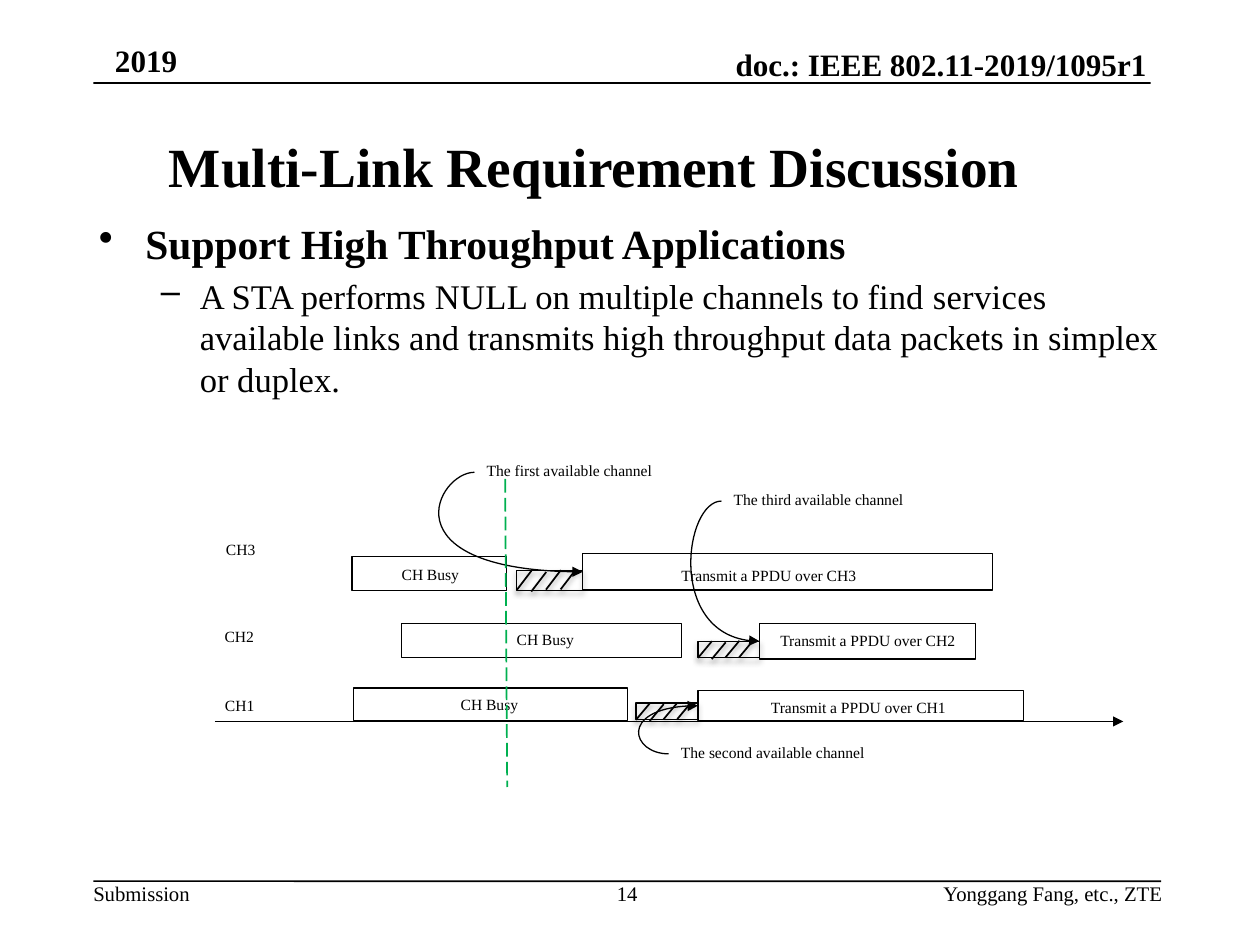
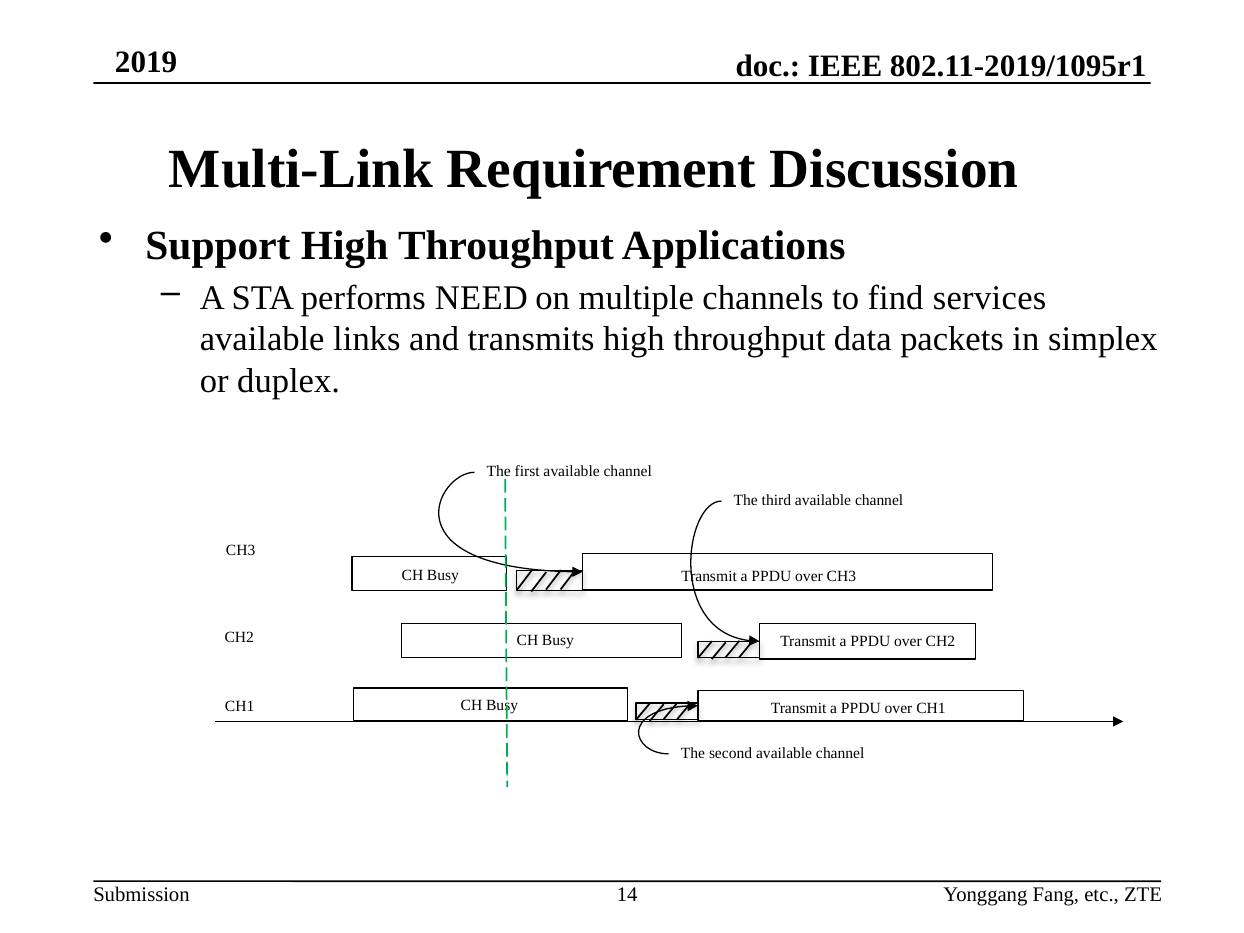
NULL: NULL -> NEED (481, 298)
